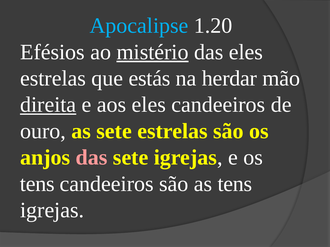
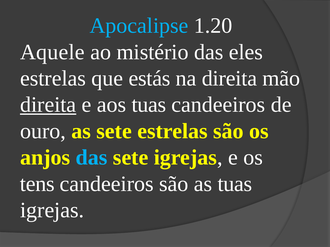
Efésios: Efésios -> Aquele (52, 52)
mistério underline: present -> none (153, 52)
na herdar: herdar -> direita (229, 79)
aos eles: eles -> tuas (149, 105)
das colour: pink -> light blue (92, 158)
as tens: tens -> tuas (235, 184)
